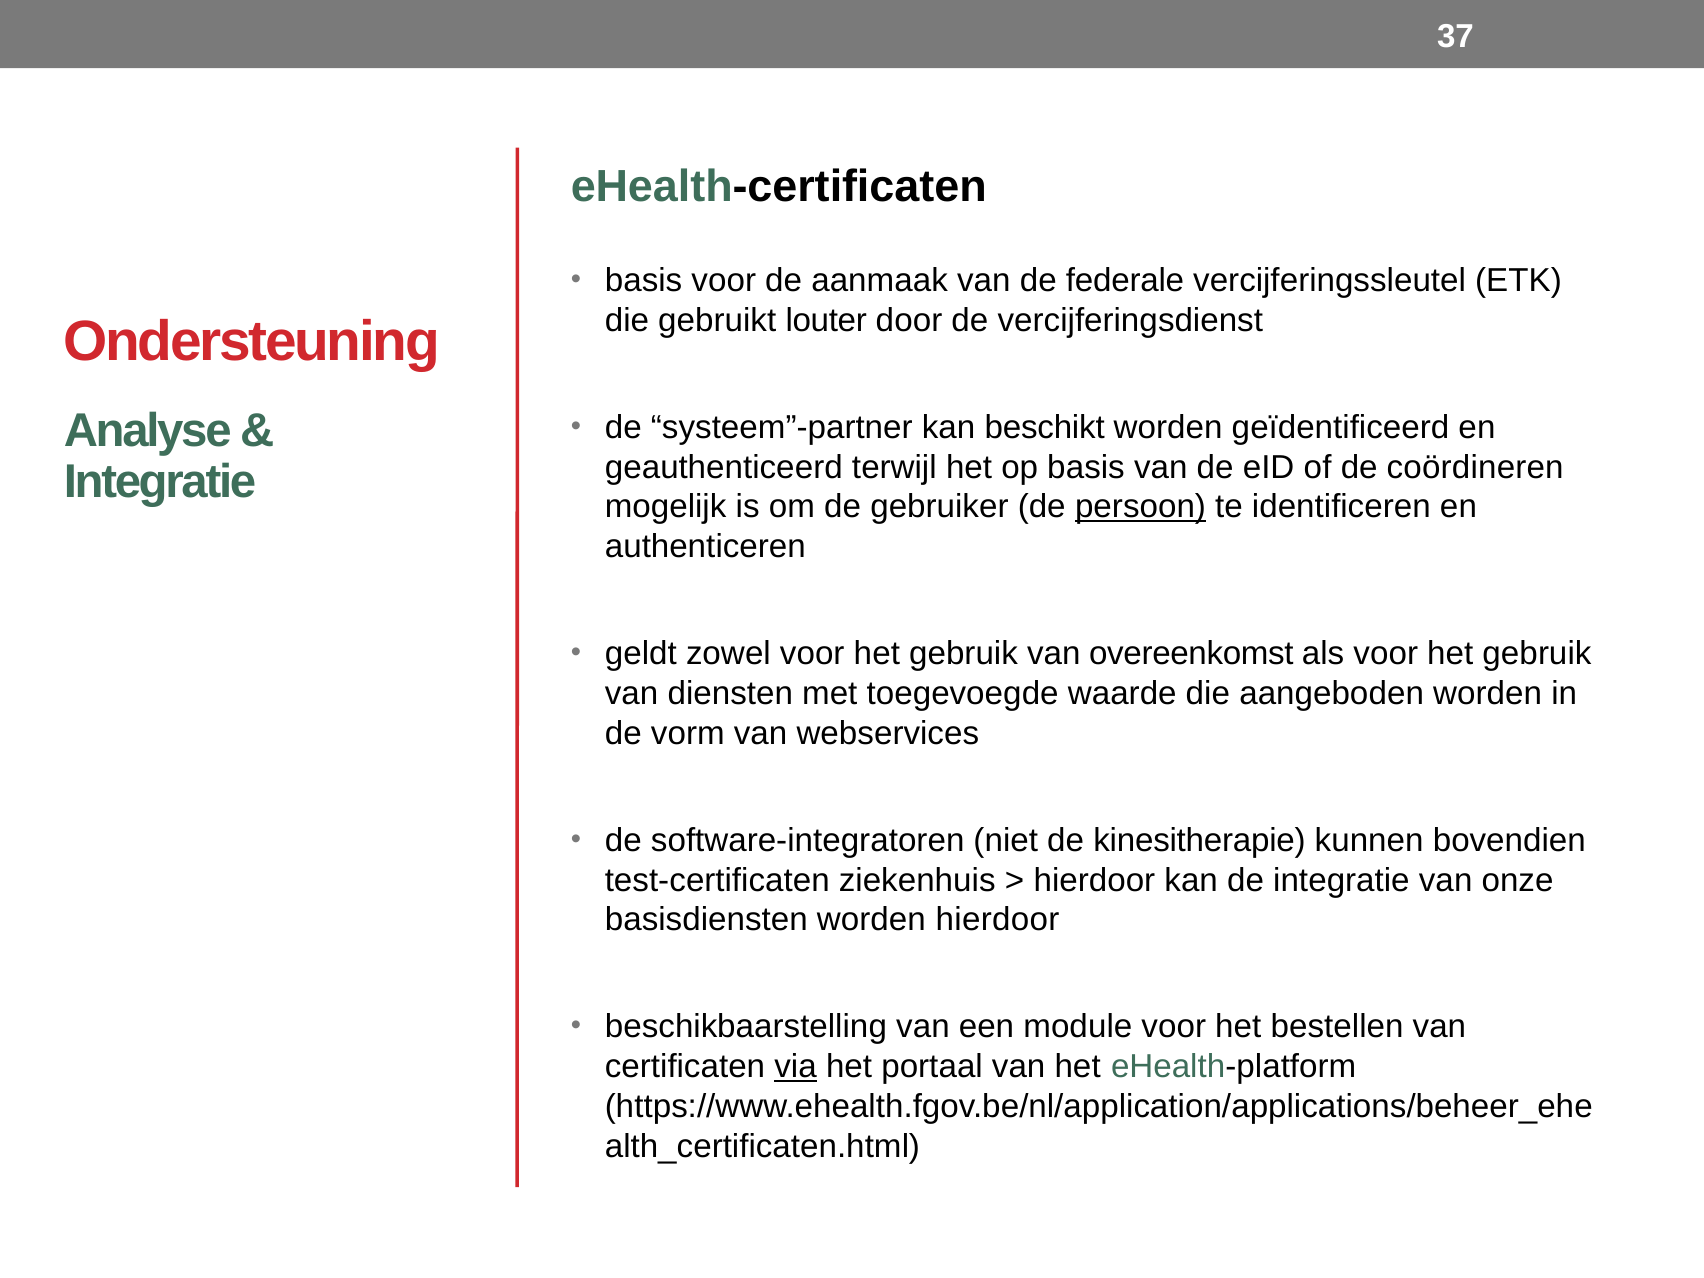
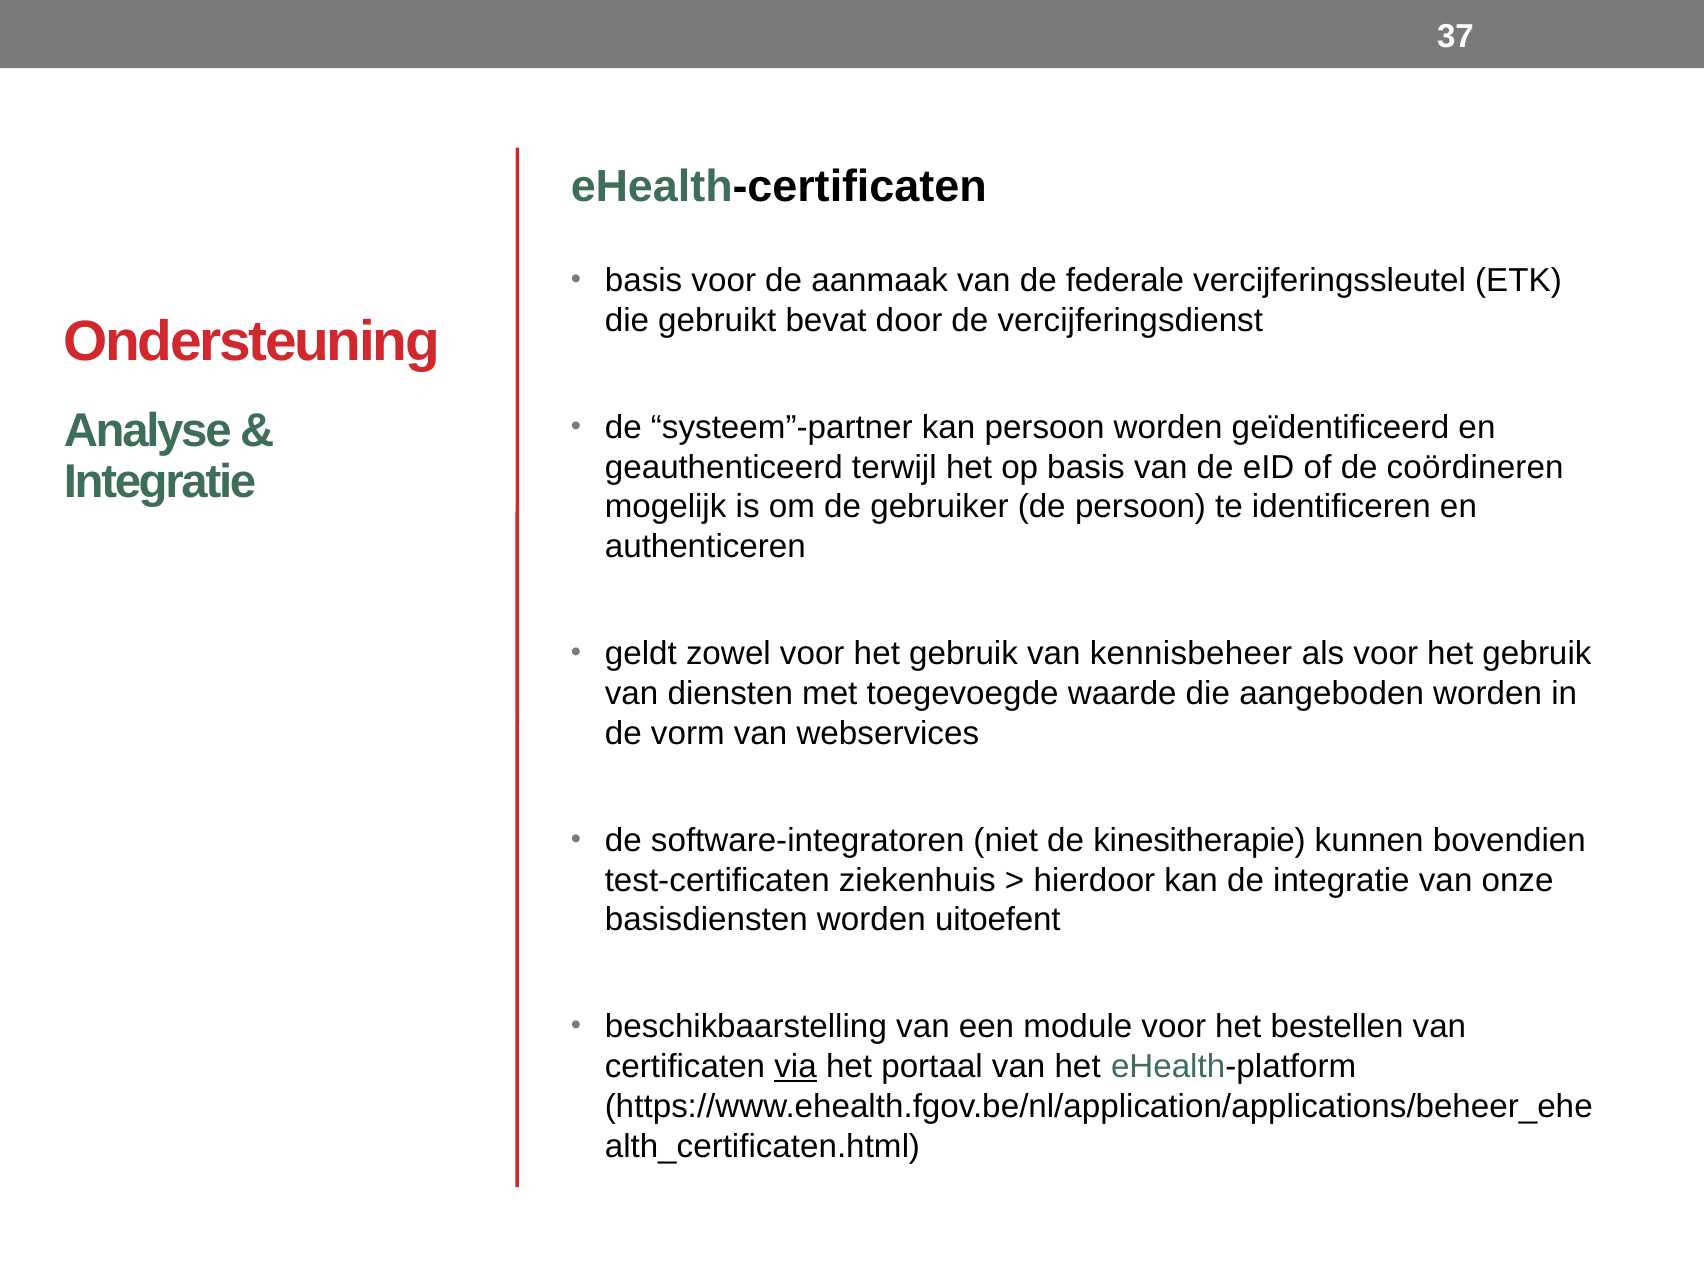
louter: louter -> bevat (826, 320)
kan beschikt: beschikt -> persoon (1045, 427)
persoon underline: present -> none (1141, 507)
overeenkomst: overeenkomst -> kennisbeheer (1191, 654)
worden hierdoor: hierdoor -> uitoefent (998, 920)
